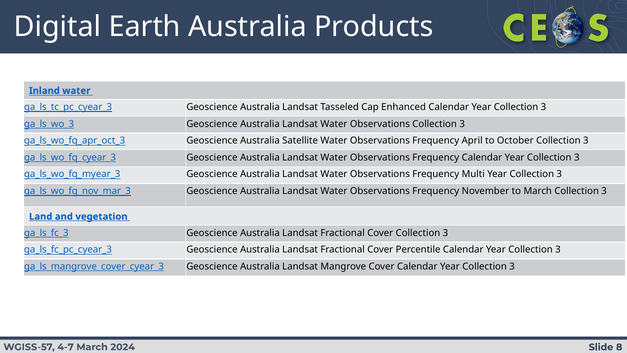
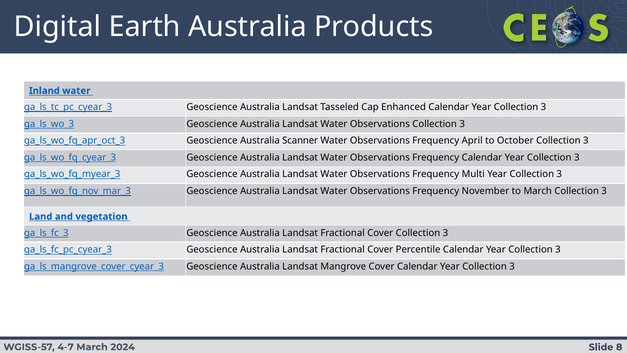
Satellite: Satellite -> Scanner (300, 141)
